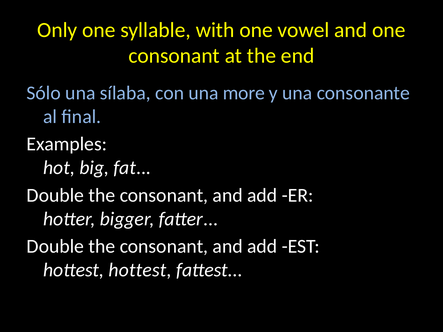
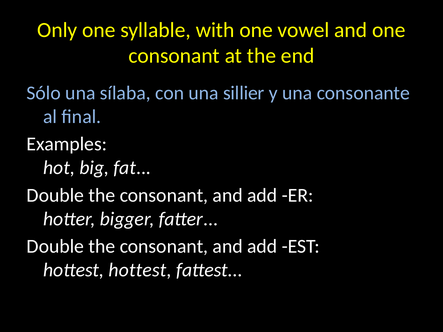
more: more -> sillier (244, 93)
